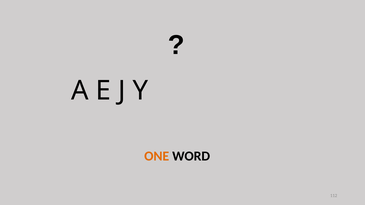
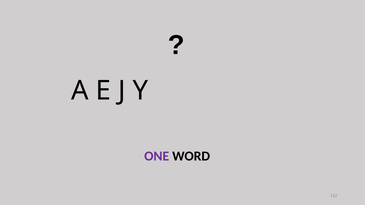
ONE colour: orange -> purple (157, 156)
